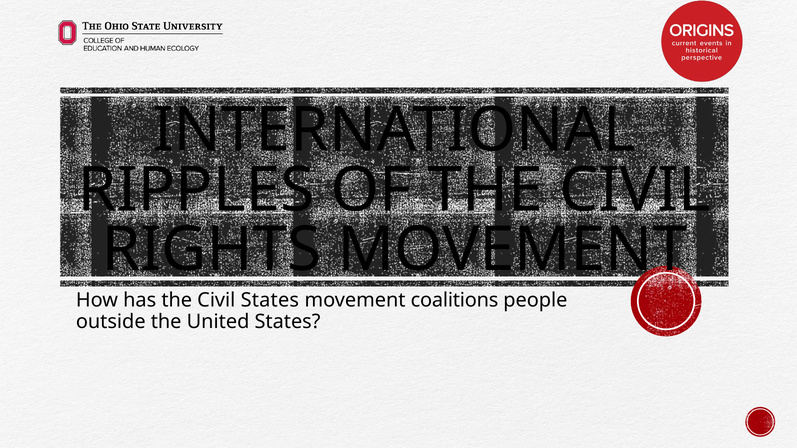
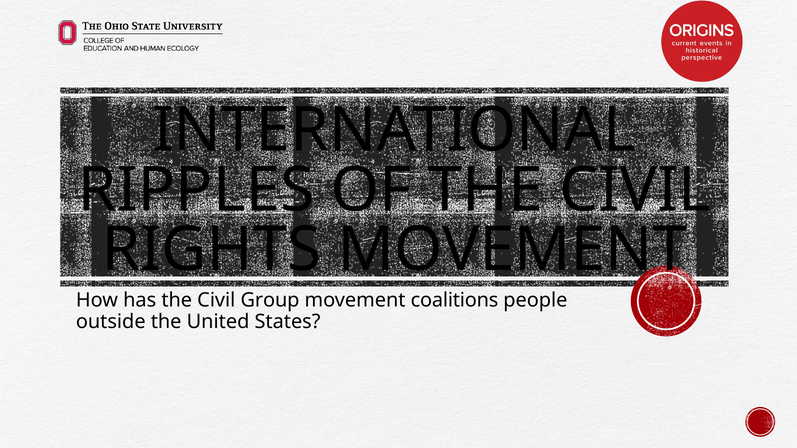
Civil States: States -> Group (270, 301)
